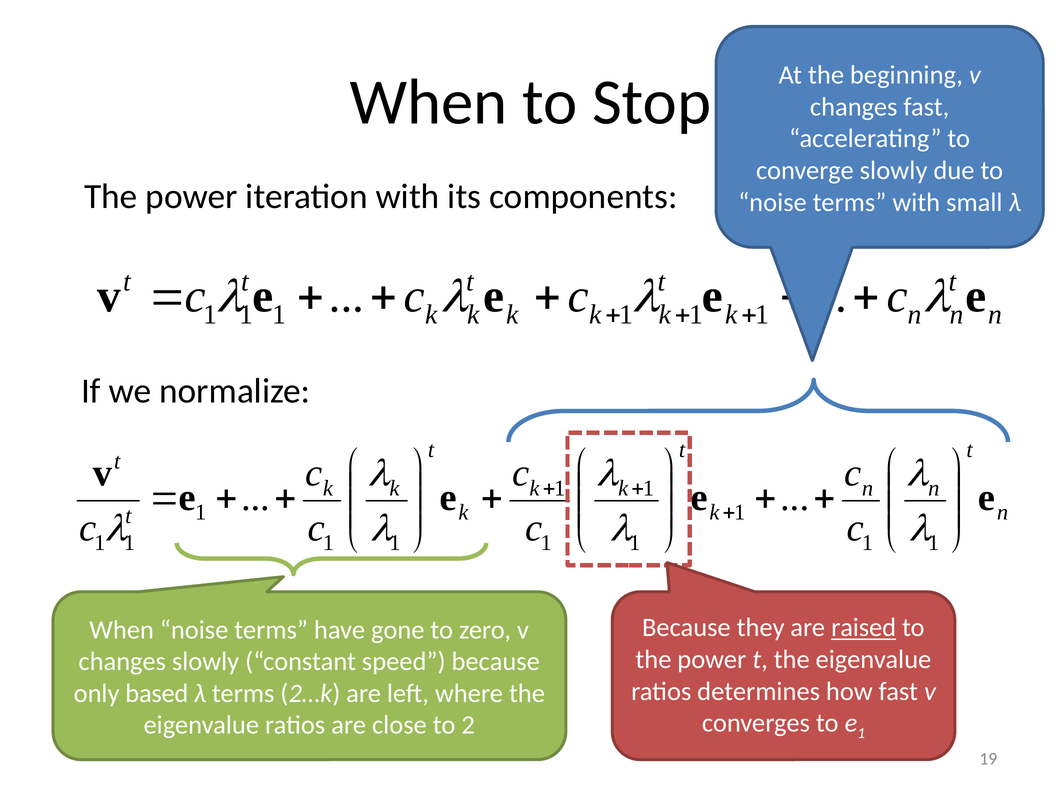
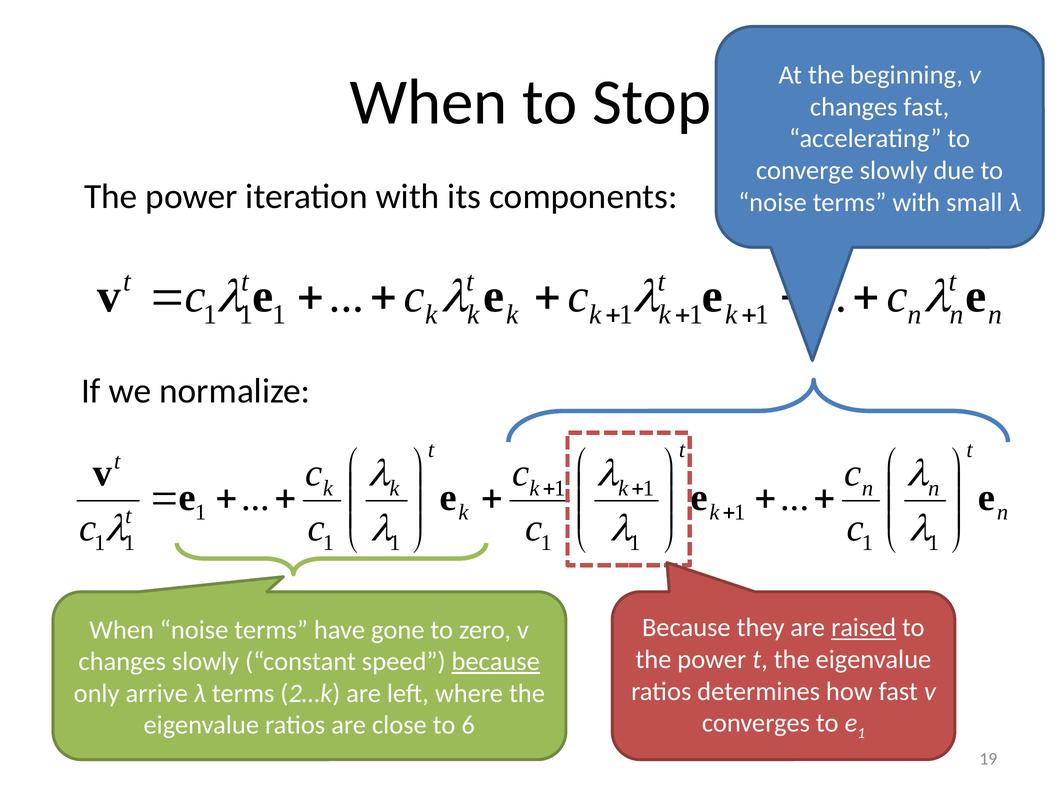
because underline: none -> present (496, 662)
based: based -> arrive (157, 694)
2: 2 -> 6 (468, 726)
